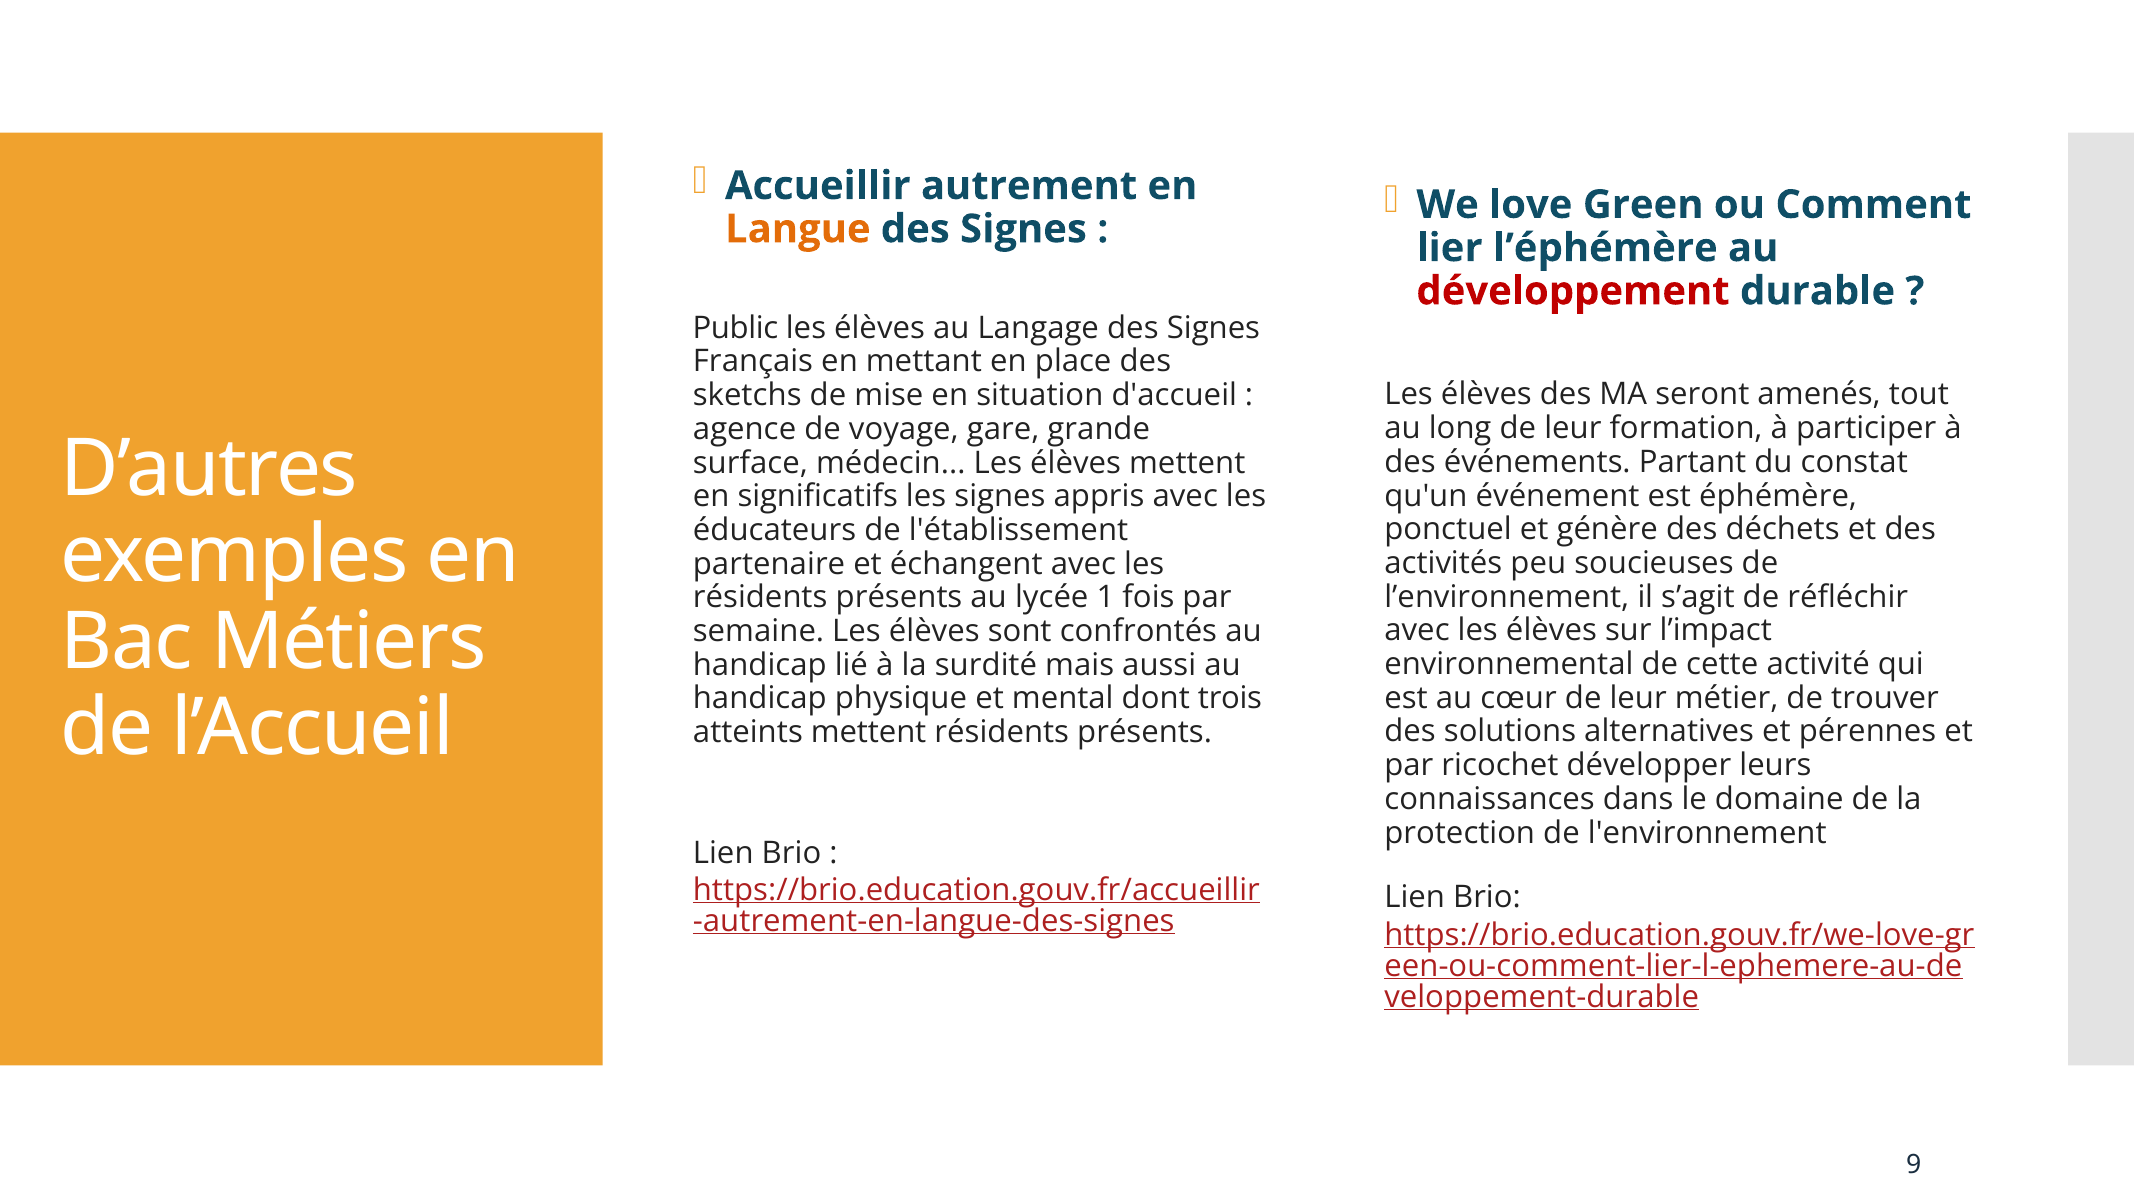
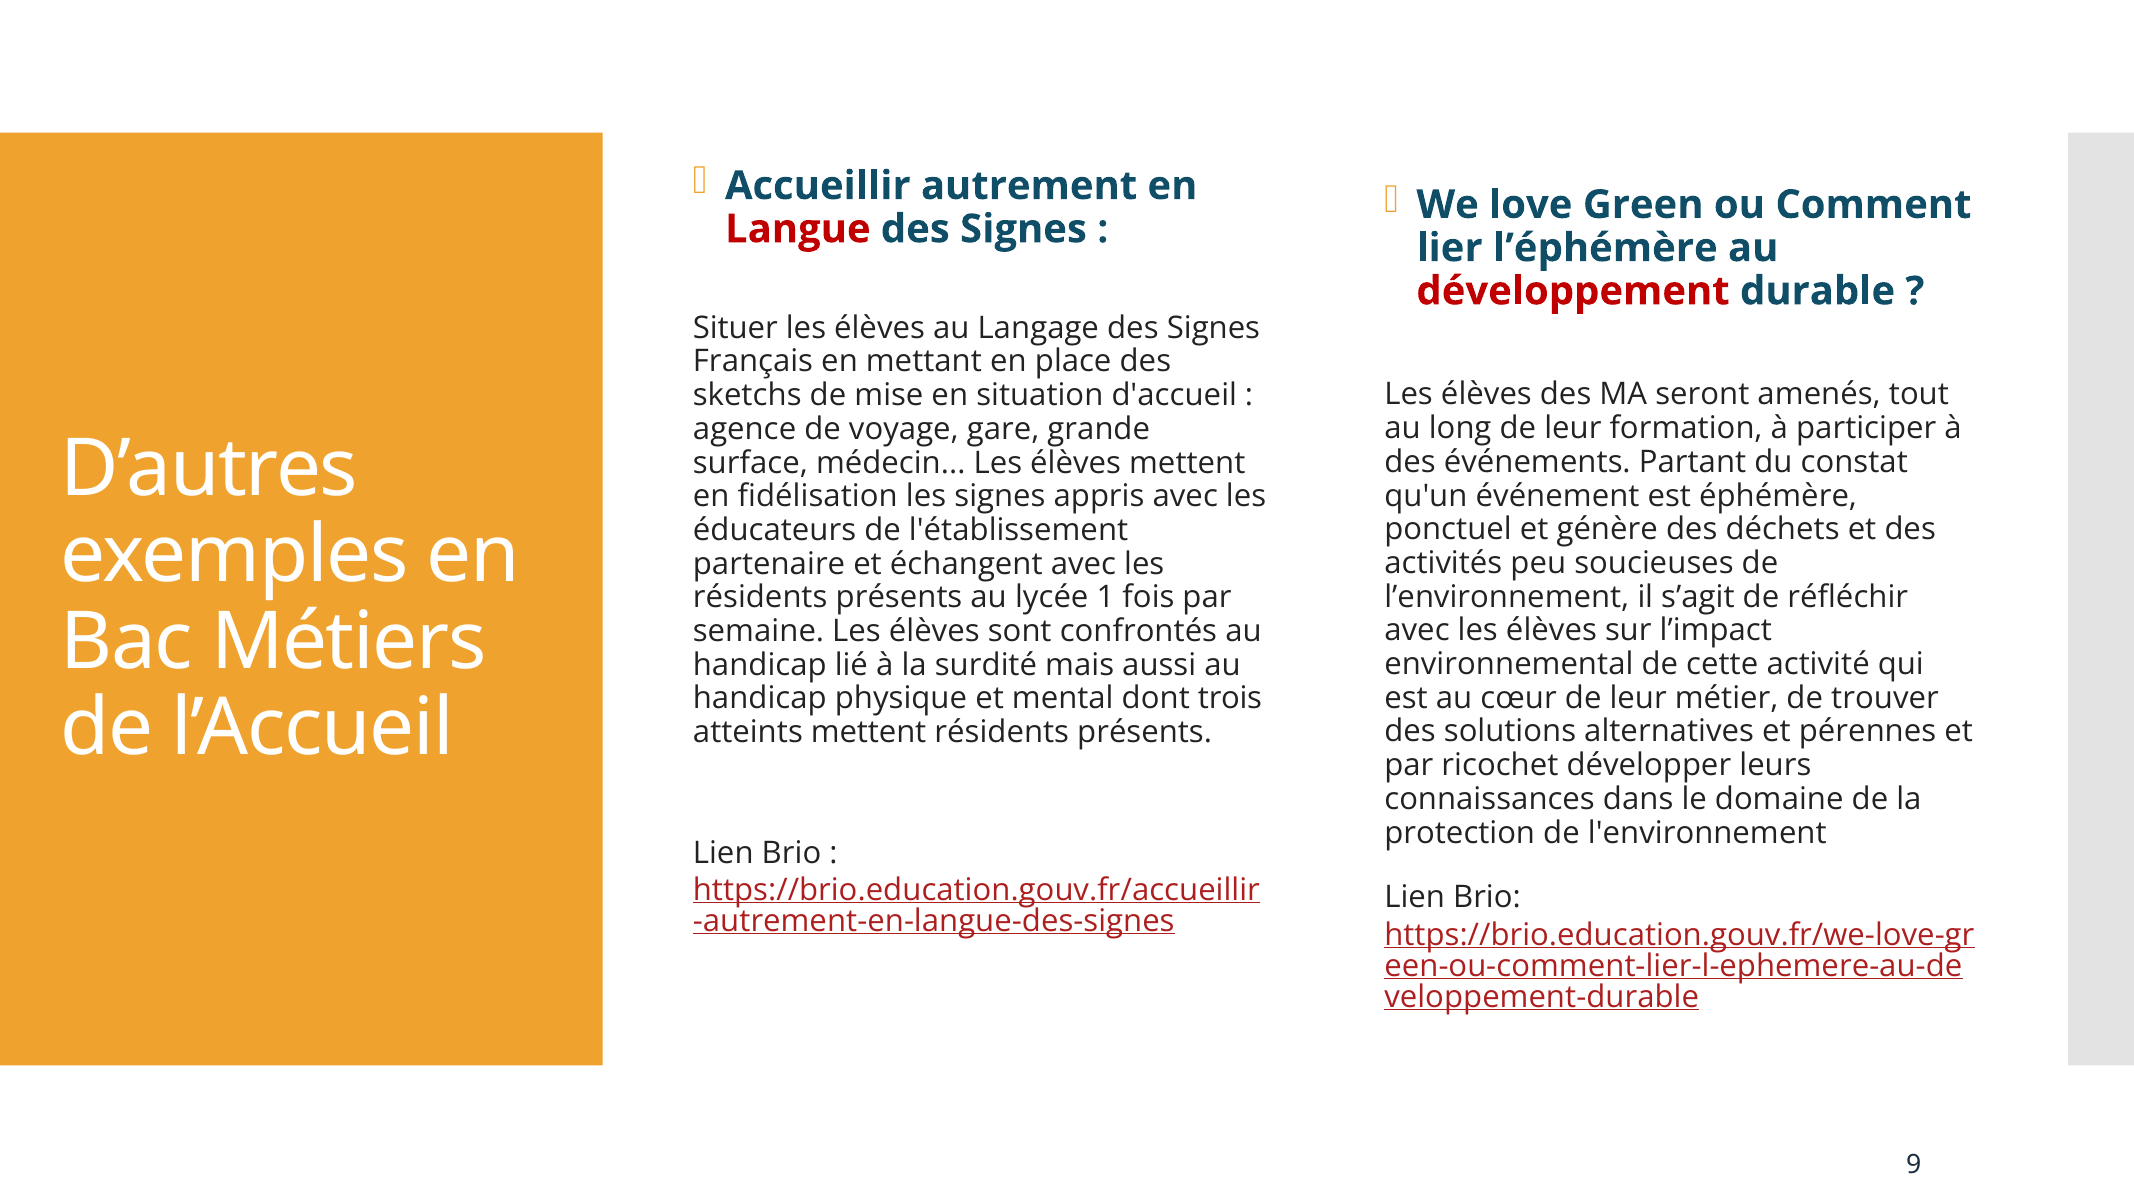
Langue colour: orange -> red (798, 229)
Public: Public -> Situer (735, 328)
significatifs: significatifs -> fidélisation (818, 497)
